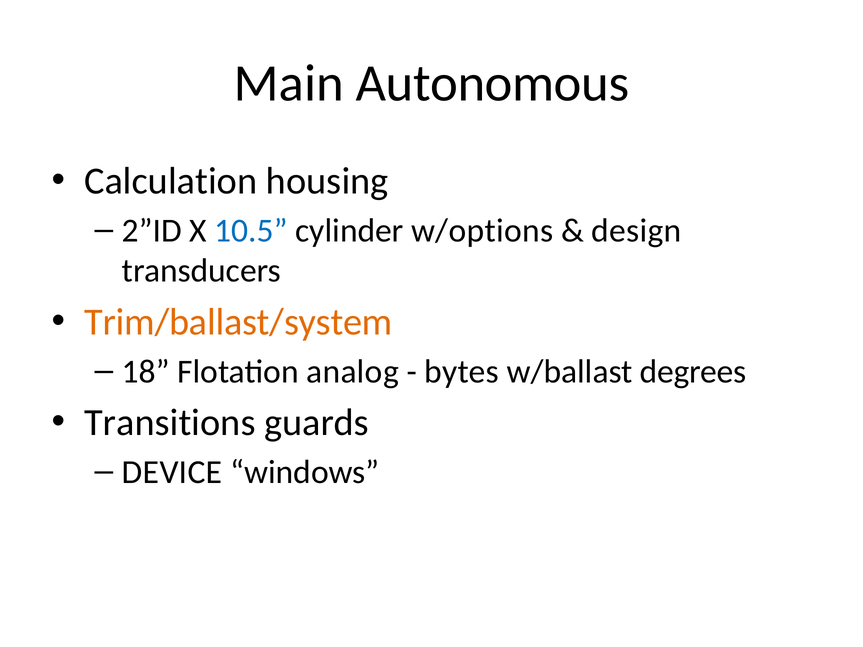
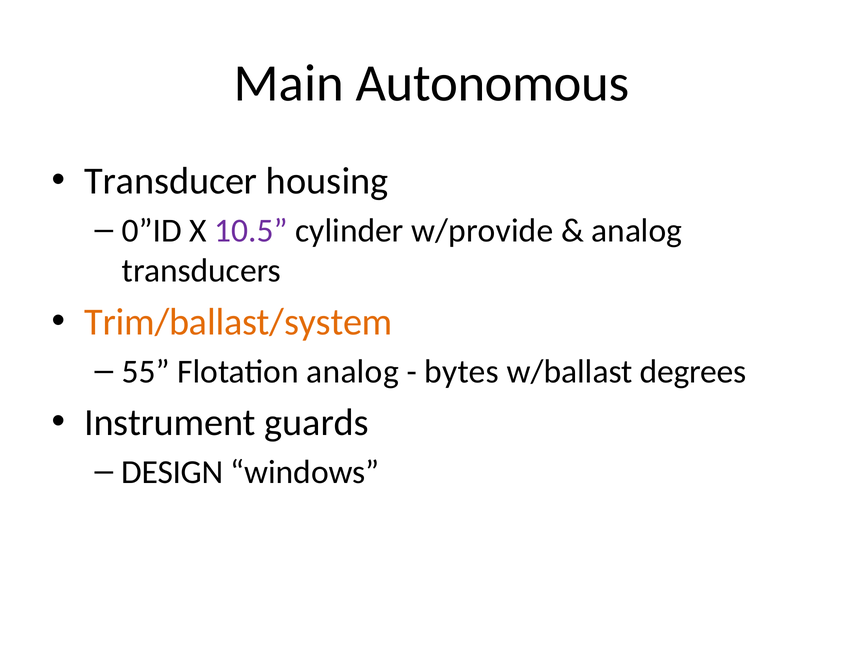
Calculation: Calculation -> Transducer (171, 181)
2”ID: 2”ID -> 0”ID (152, 231)
10.5 colour: blue -> purple (251, 231)
w/options: w/options -> w/provide (482, 231)
design: design -> analog (637, 231)
18: 18 -> 55 (146, 372)
Transitions: Transitions -> Instrument (170, 423)
DEVICE: DEVICE -> DESIGN (172, 472)
